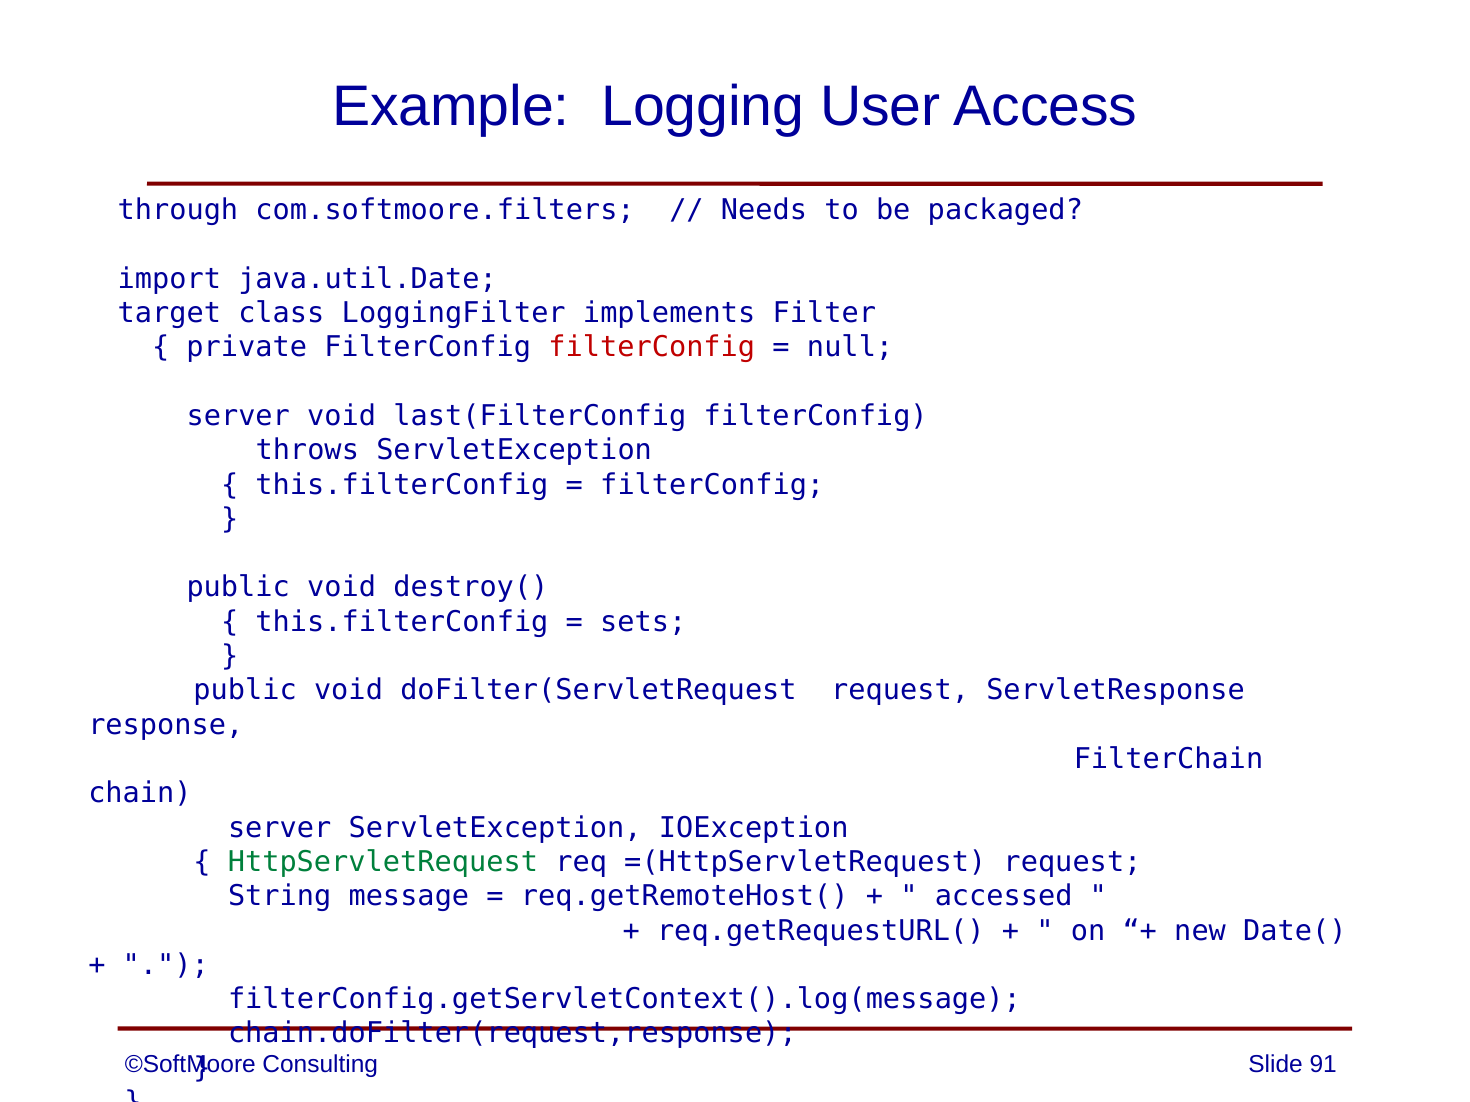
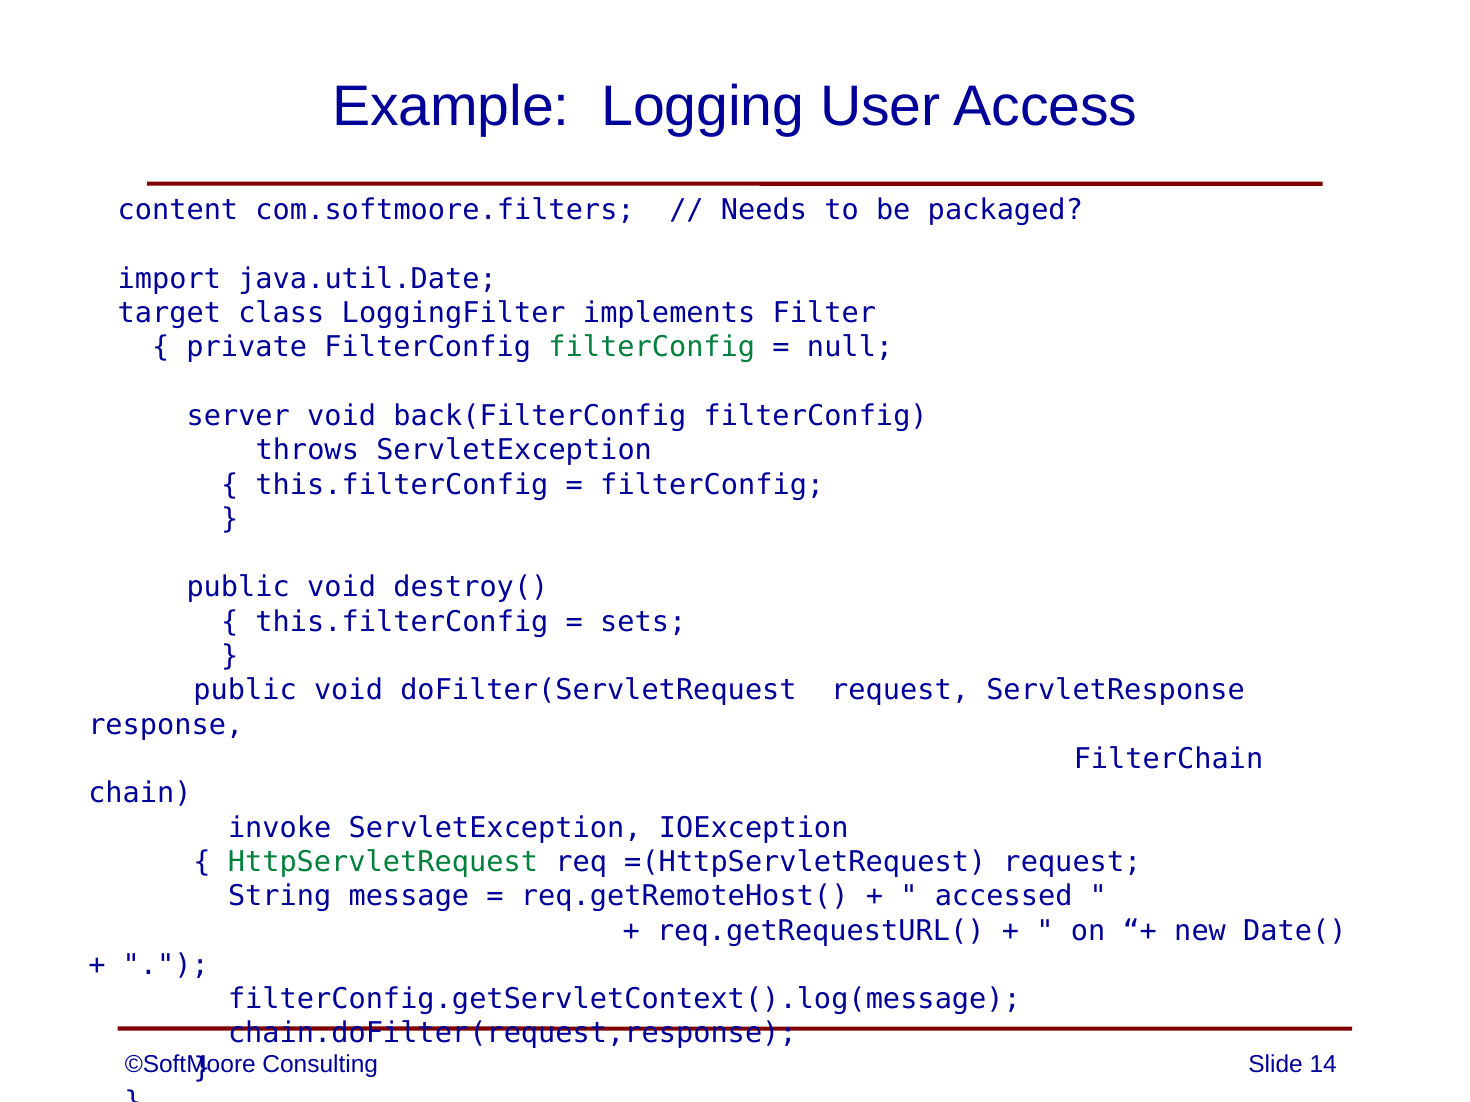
through: through -> content (178, 210)
filterConfig colour: red -> green (652, 348)
last(FilterConfig: last(FilterConfig -> back(FilterConfig (540, 416)
server: server -> invoke (280, 828)
91: 91 -> 14 (1323, 1065)
